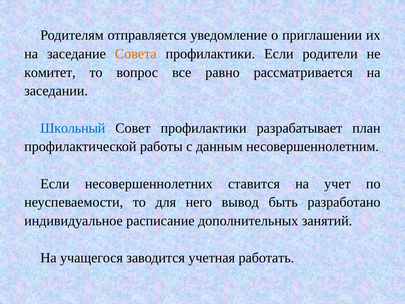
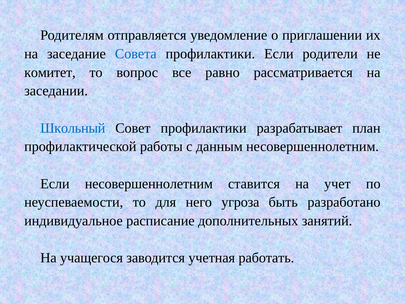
Совета colour: orange -> blue (136, 54)
Если несовершеннолетних: несовершеннолетних -> несовершеннолетним (149, 184)
вывод: вывод -> угроза (240, 202)
